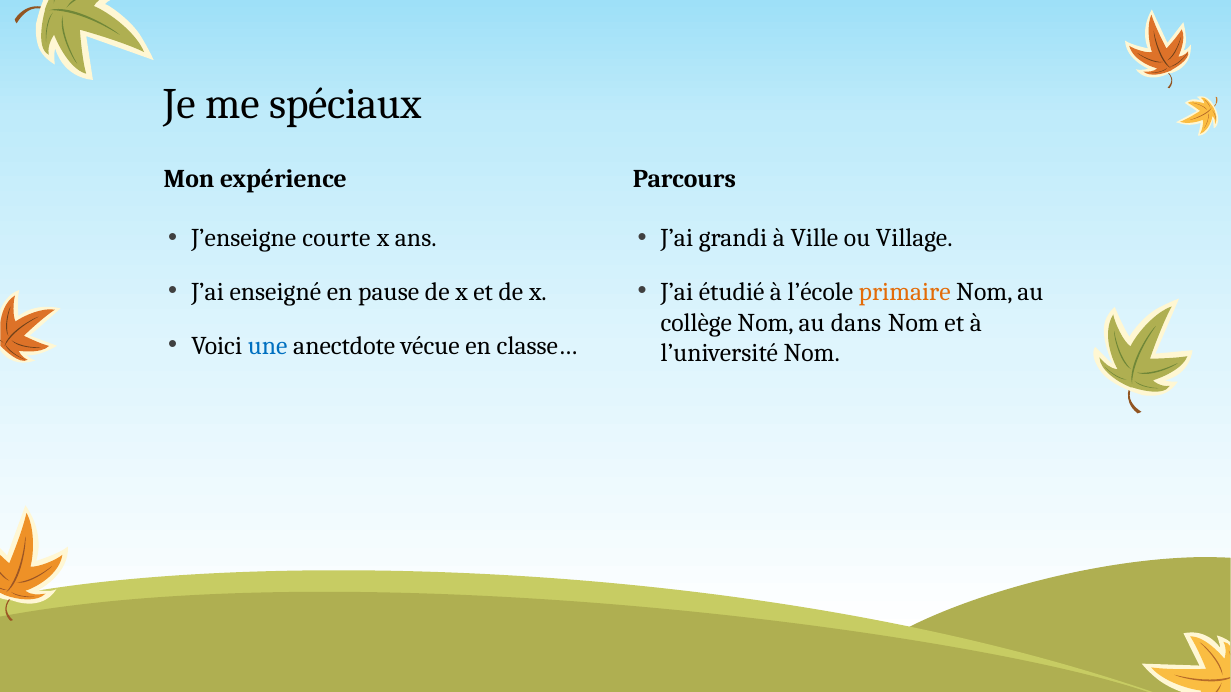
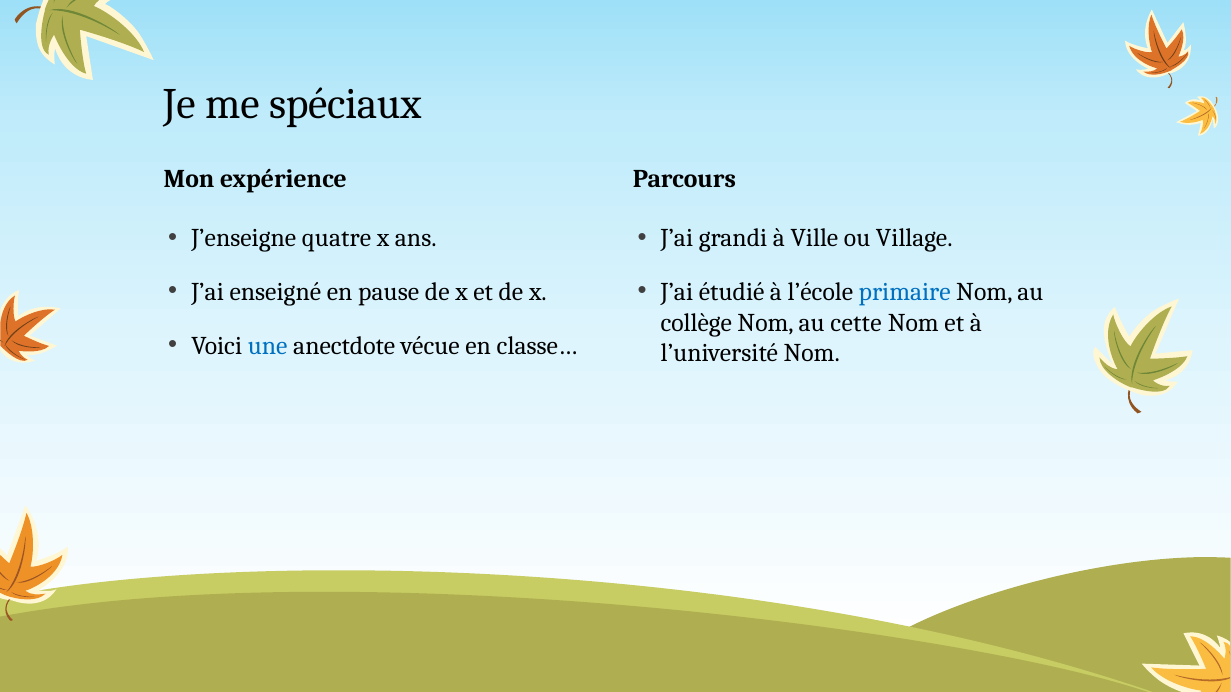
courte: courte -> quatre (337, 238)
primaire colour: orange -> blue (905, 292)
dans: dans -> cette (856, 323)
